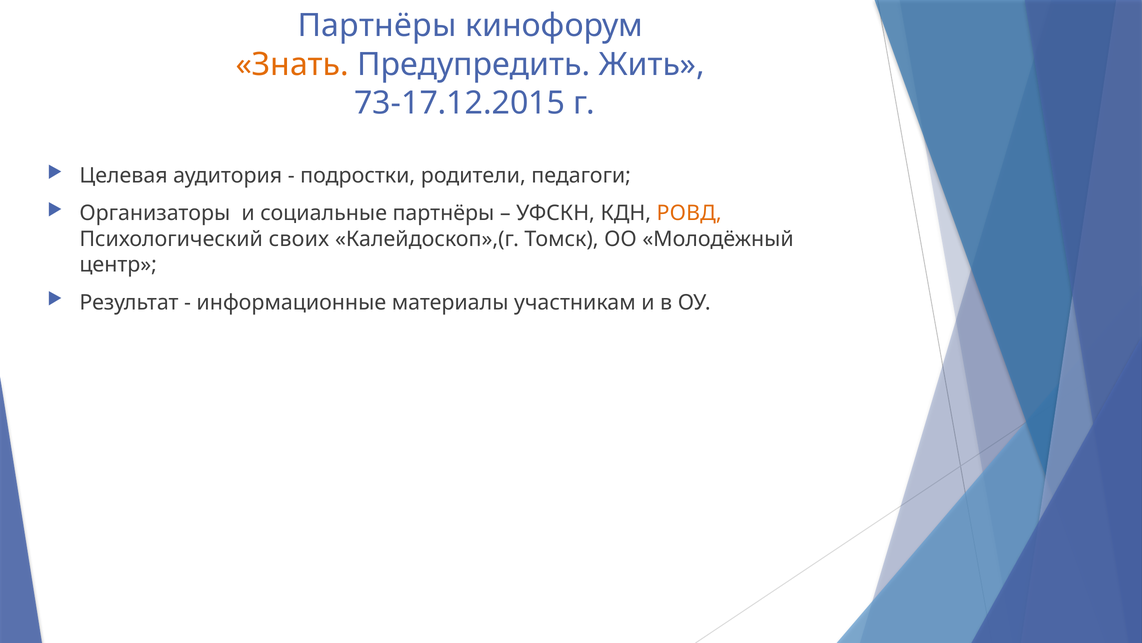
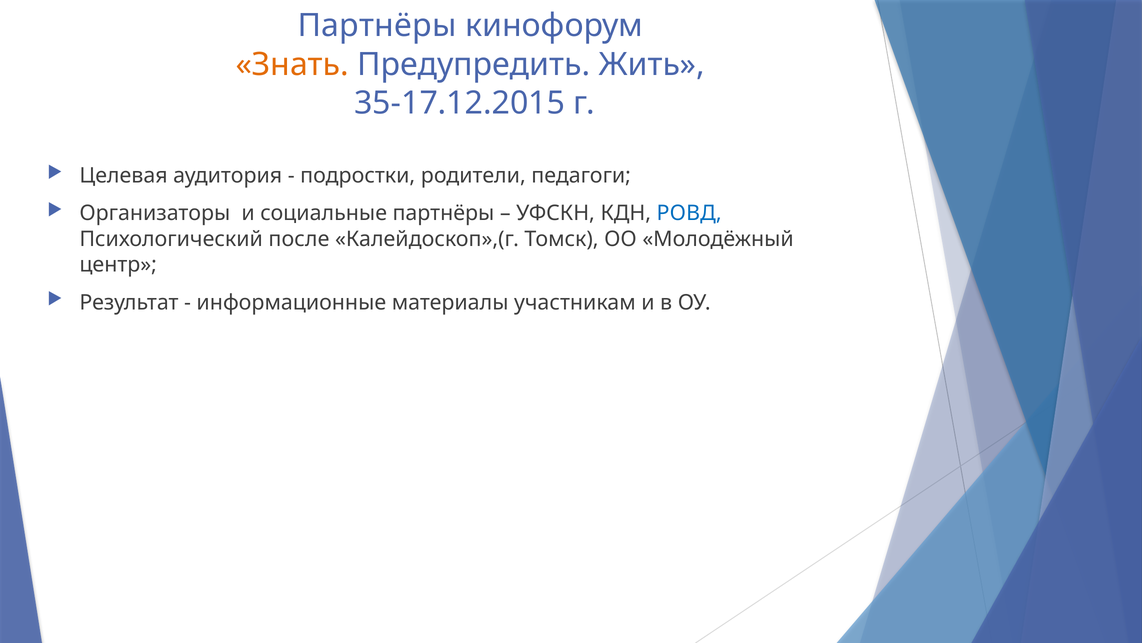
73-17.12.2015: 73-17.12.2015 -> 35-17.12.2015 (460, 103)
РОВД colour: orange -> blue (689, 213)
своих: своих -> после (299, 239)
